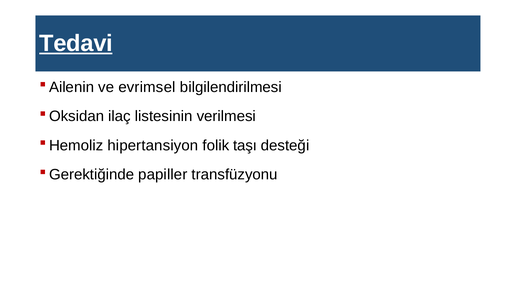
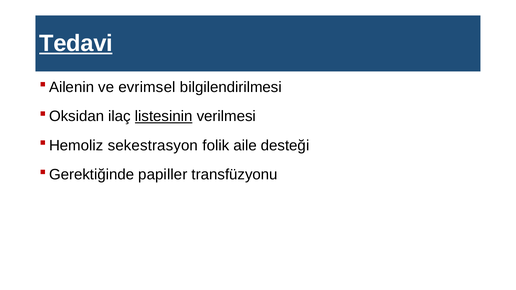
listesinin underline: none -> present (164, 116)
hipertansiyon: hipertansiyon -> sekestrasyon (153, 146)
taşı: taşı -> aile (245, 146)
